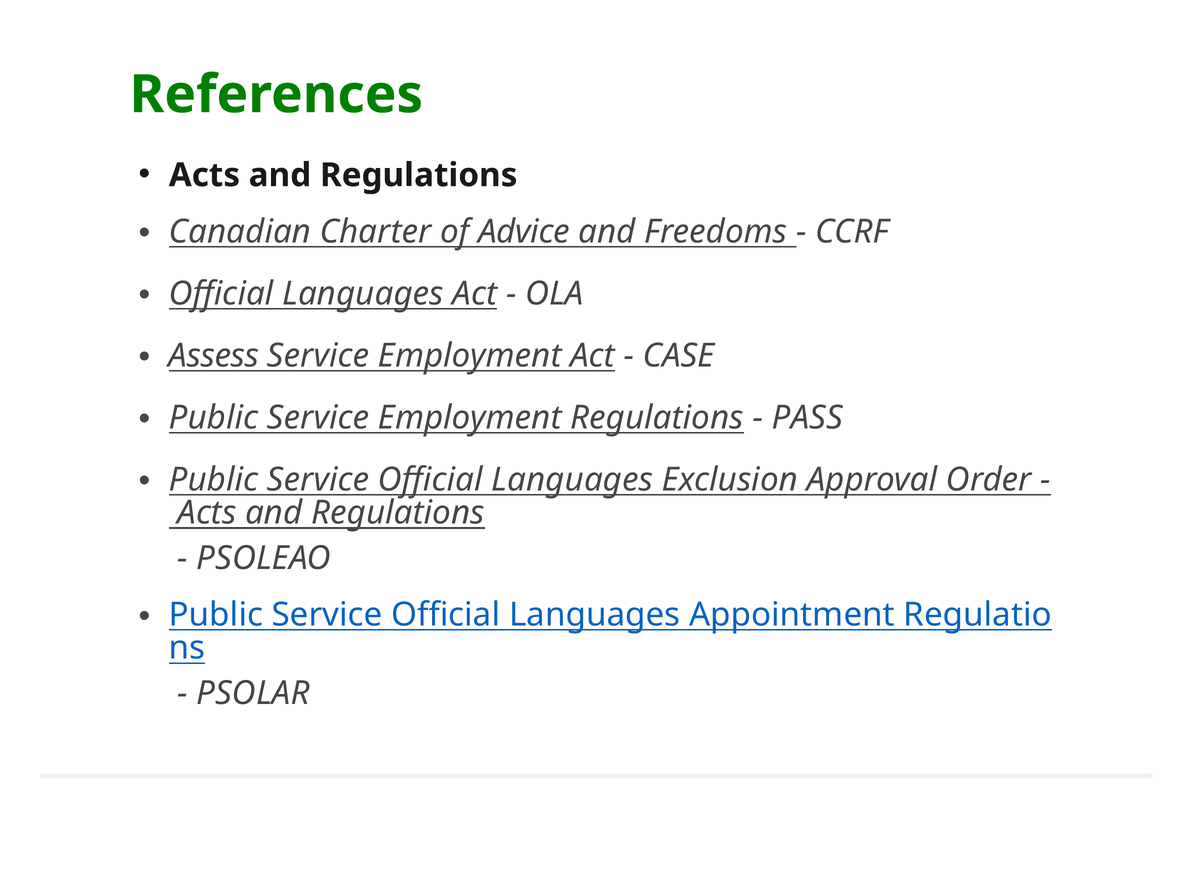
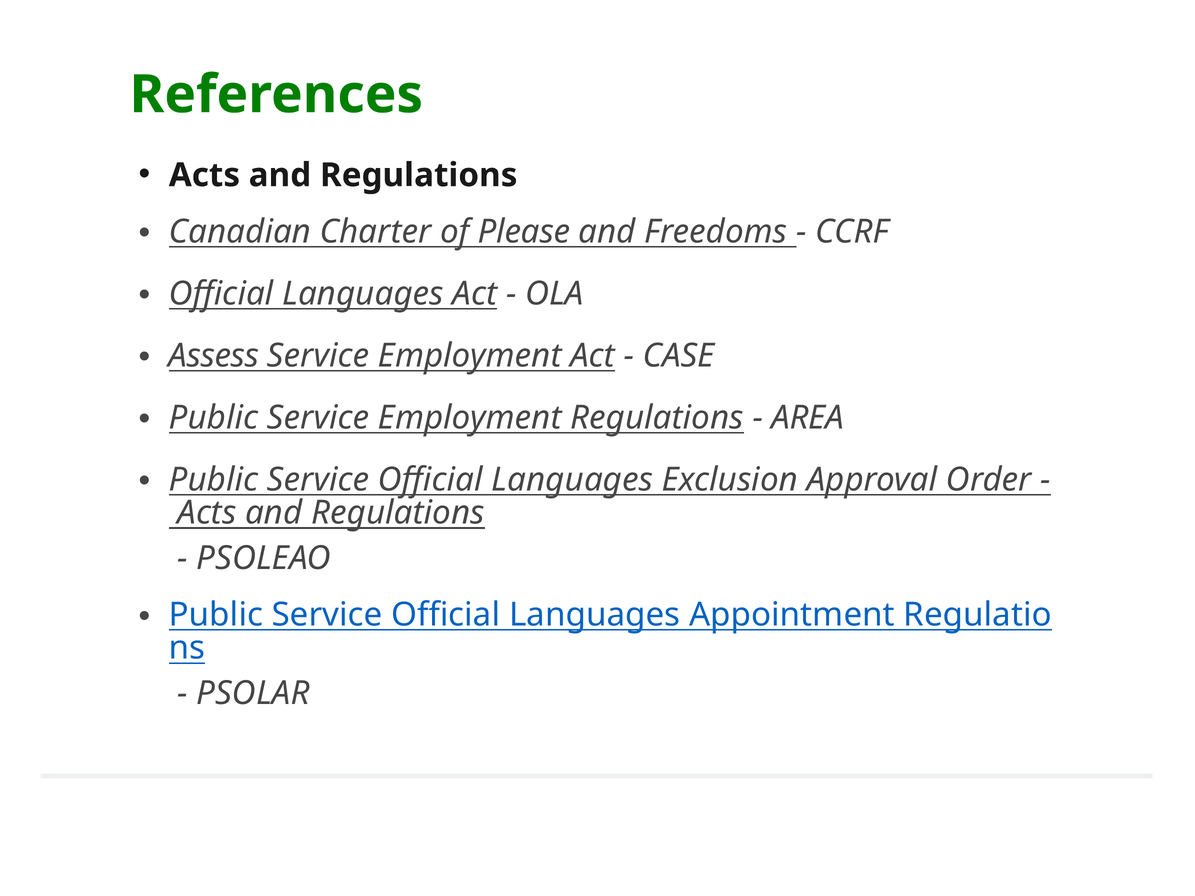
Advice: Advice -> Please (524, 232)
PASS: PASS -> AREA (808, 418)
